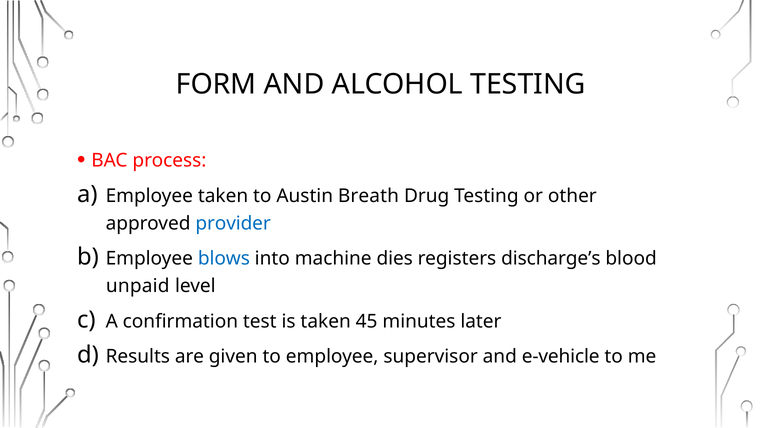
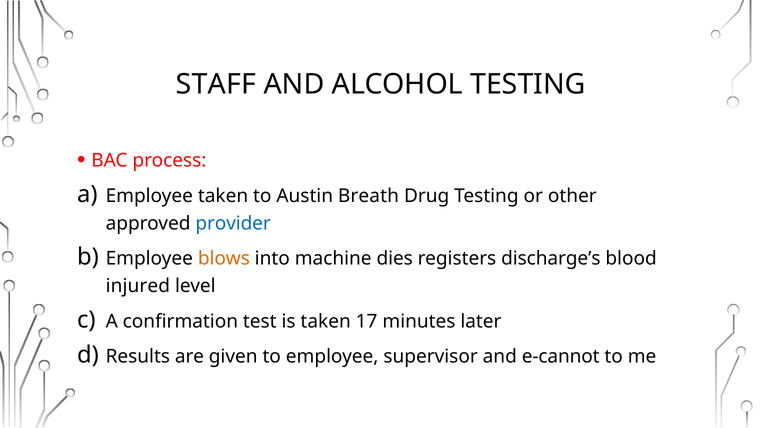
FORM: FORM -> STAFF (216, 85)
blows colour: blue -> orange (224, 259)
unpaid: unpaid -> injured (138, 286)
45: 45 -> 17 (367, 322)
e-vehicle: e-vehicle -> e-cannot (561, 357)
